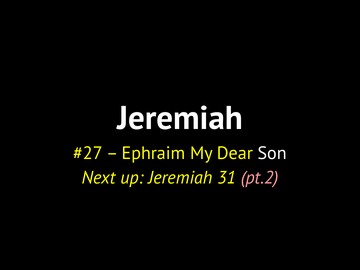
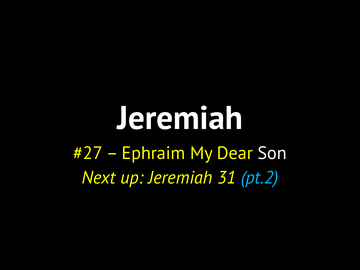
pt.2 colour: pink -> light blue (260, 178)
